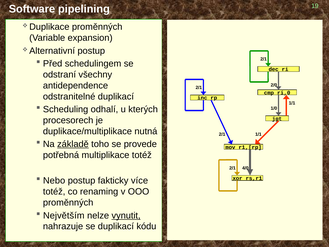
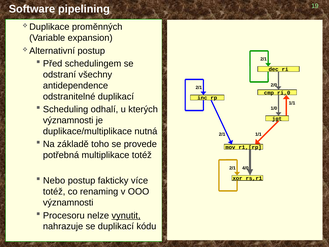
procesorech: procesorech -> významnosti (68, 120)
základě underline: present -> none (73, 144)
proměnných: proměnných -> významnosti (68, 202)
Největším: Největším -> Procesoru (64, 215)
